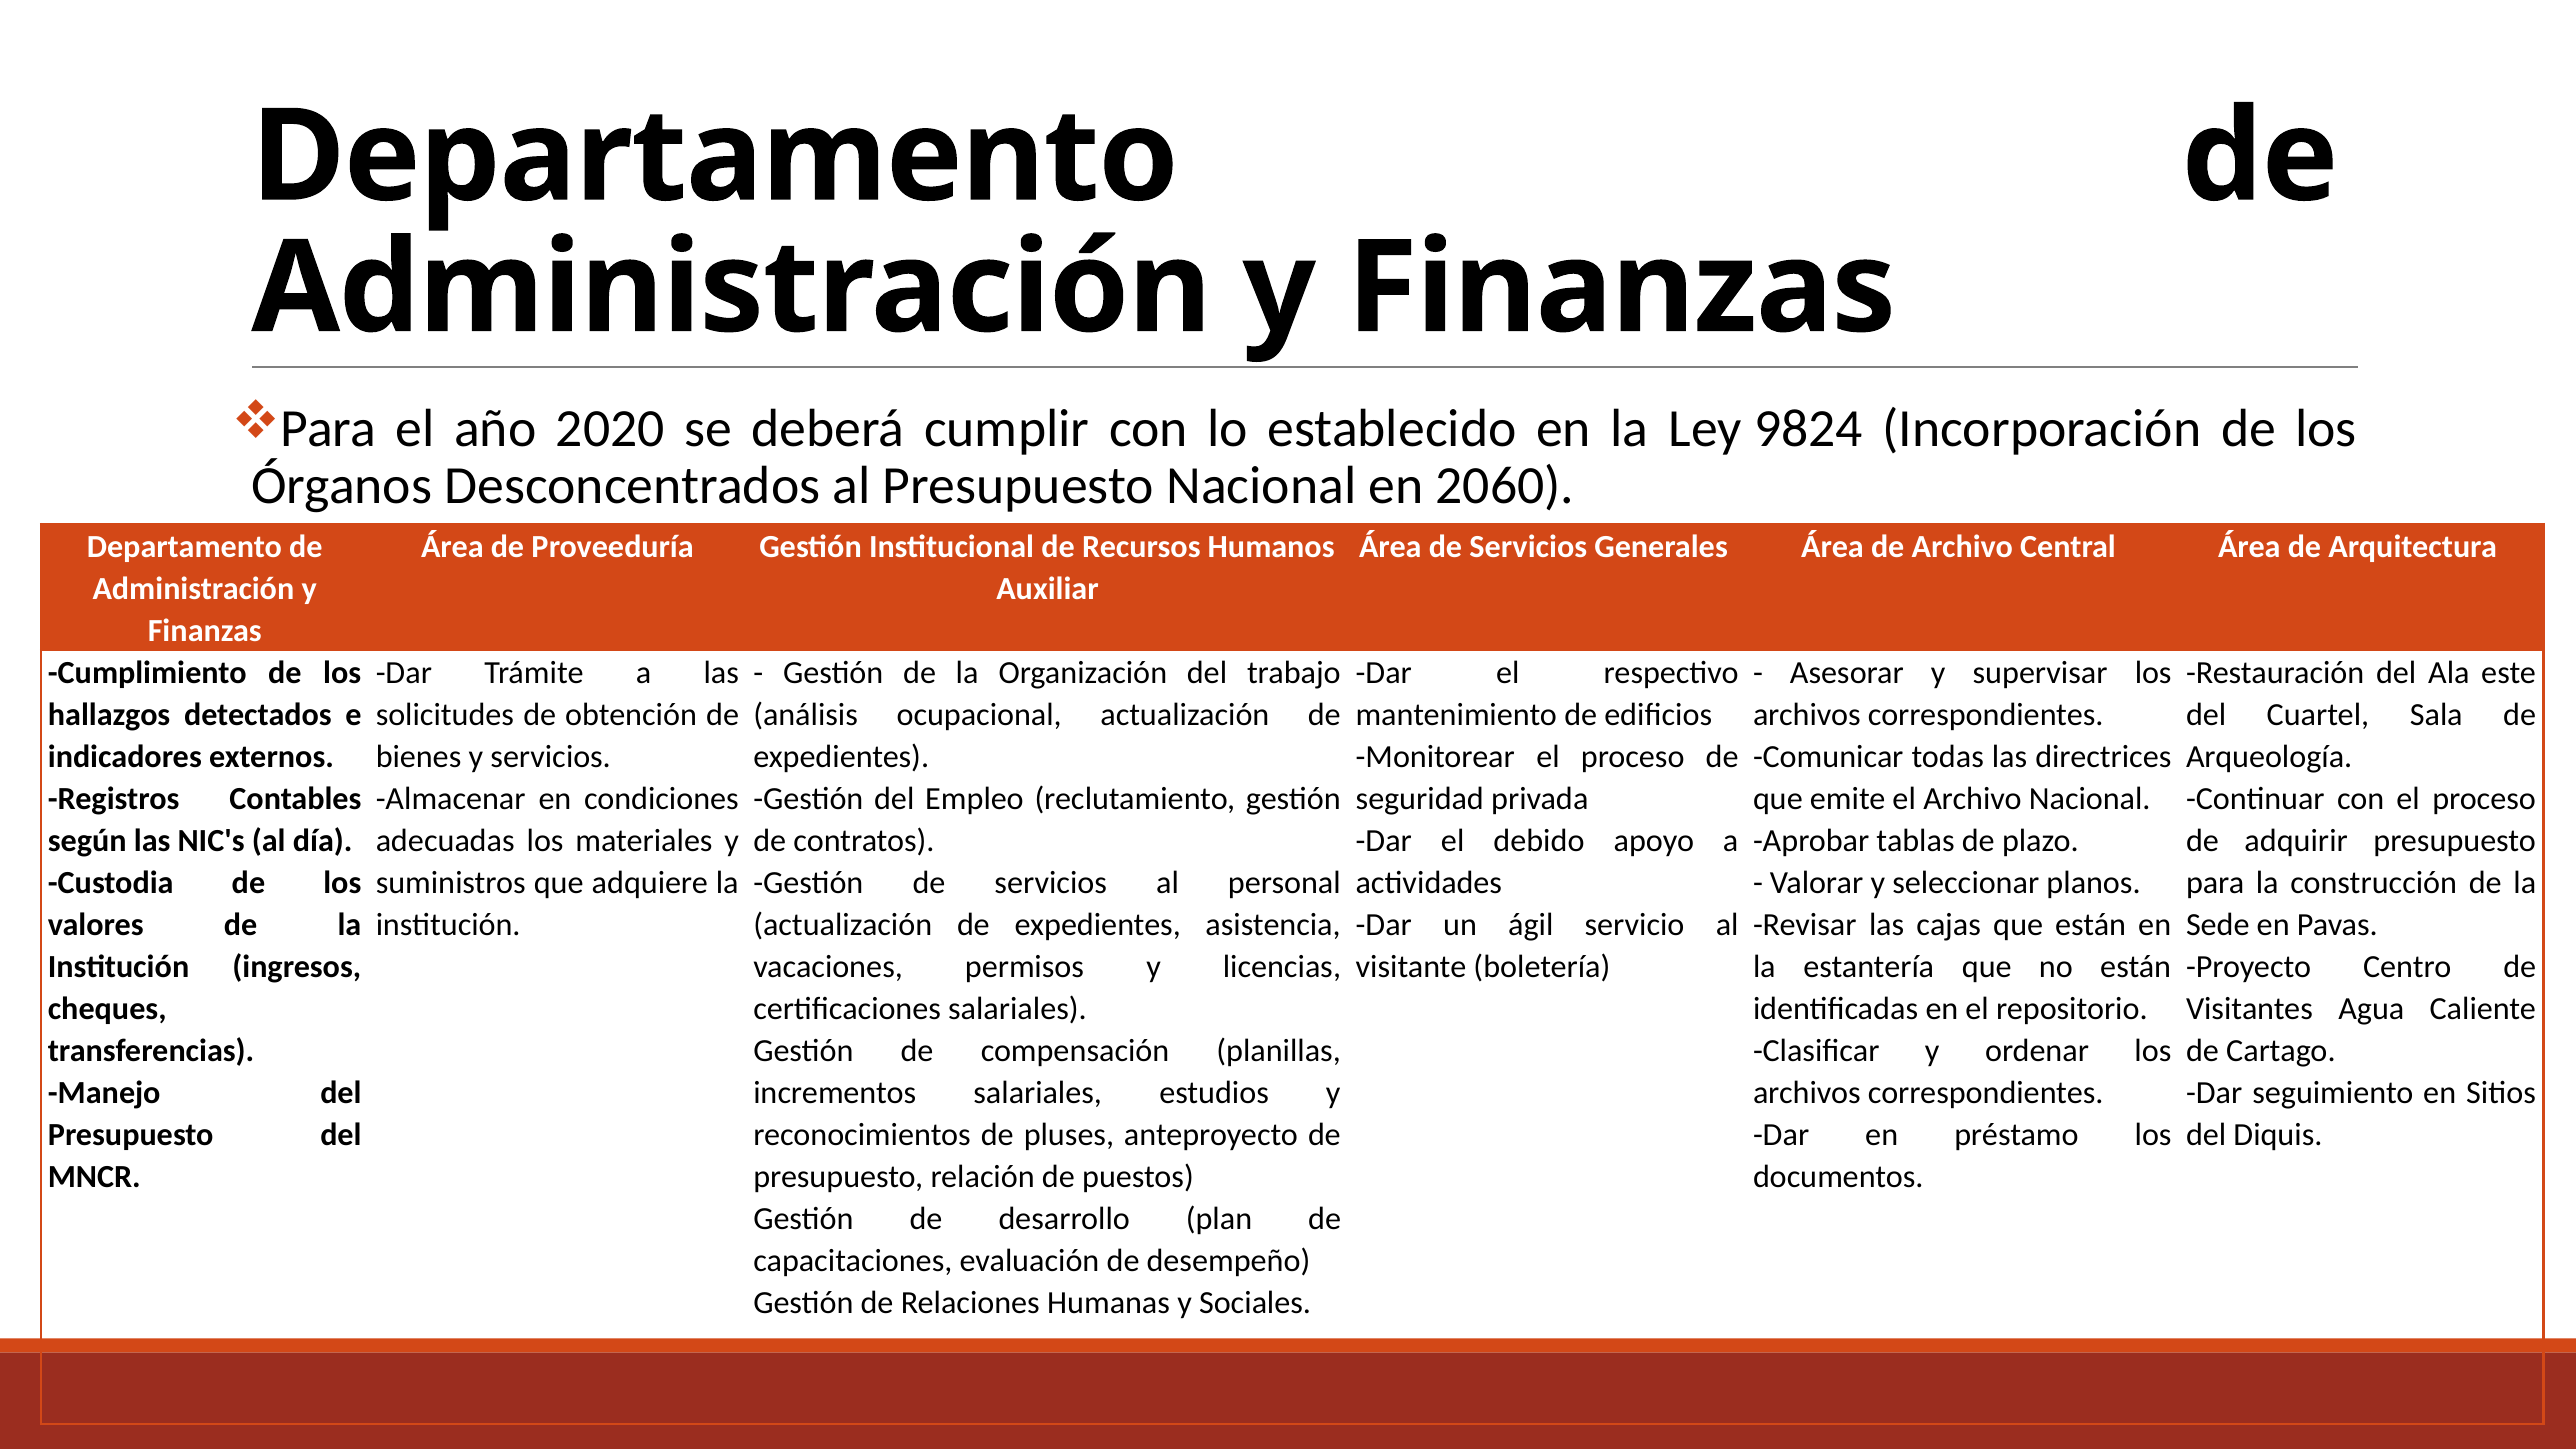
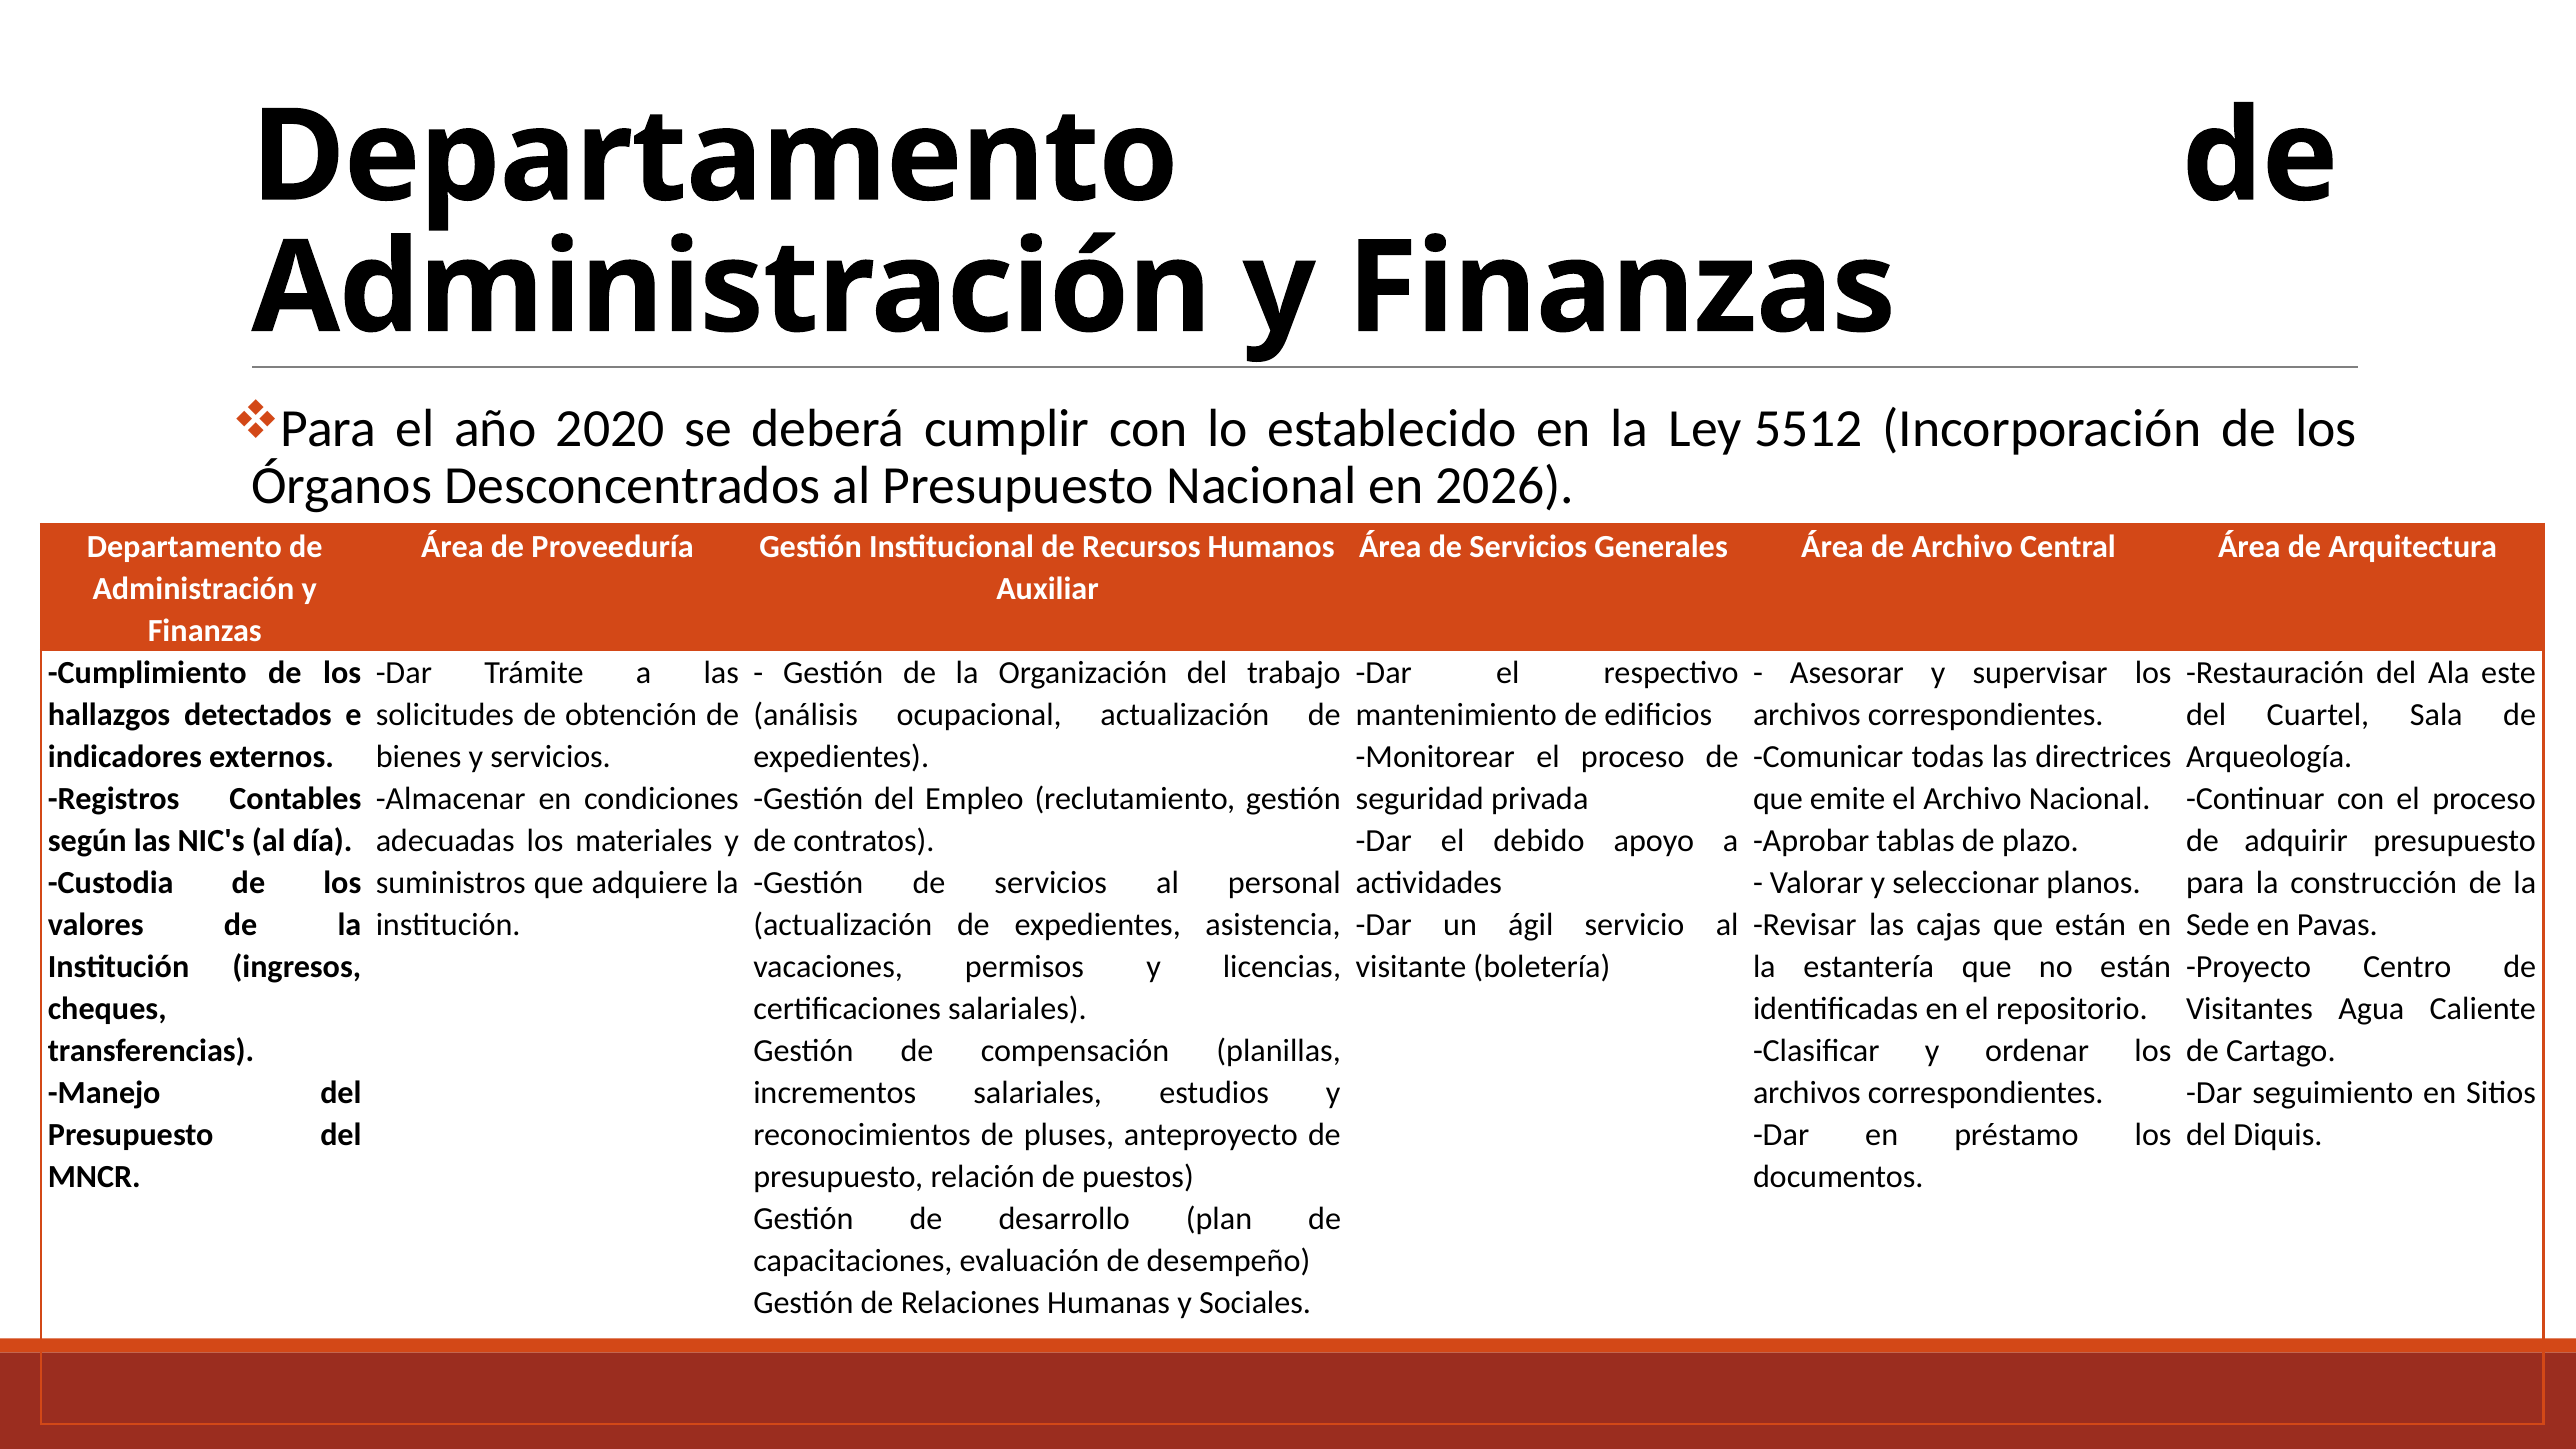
9824: 9824 -> 5512 (1809, 428)
2060: 2060 -> 2026 (1505, 486)
